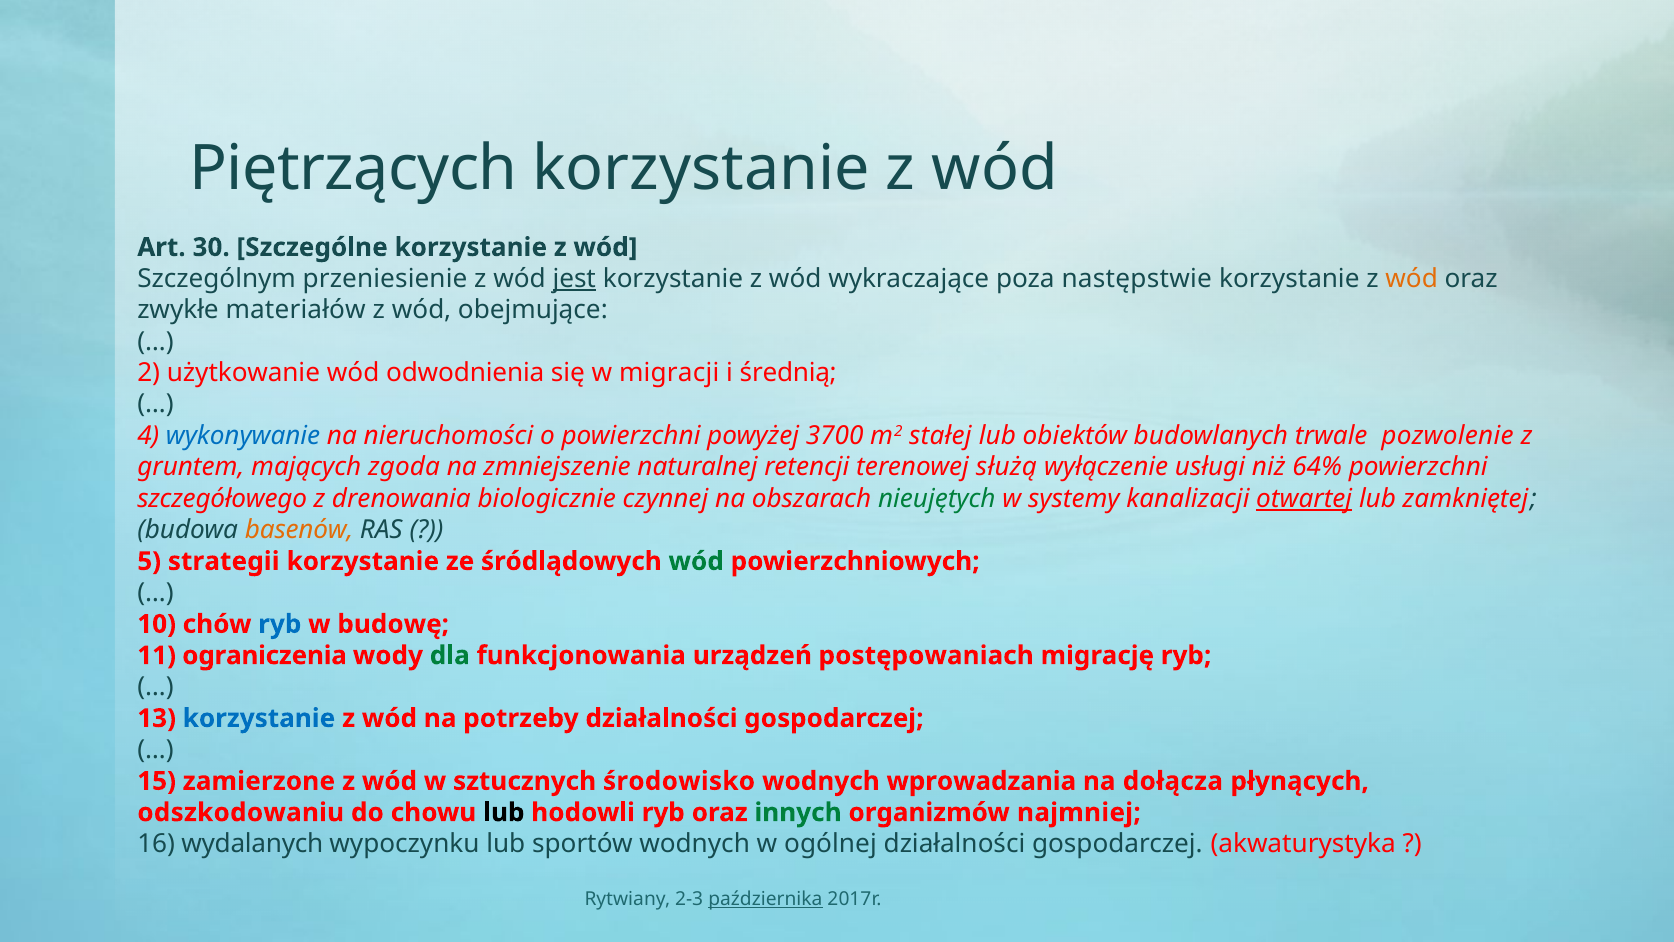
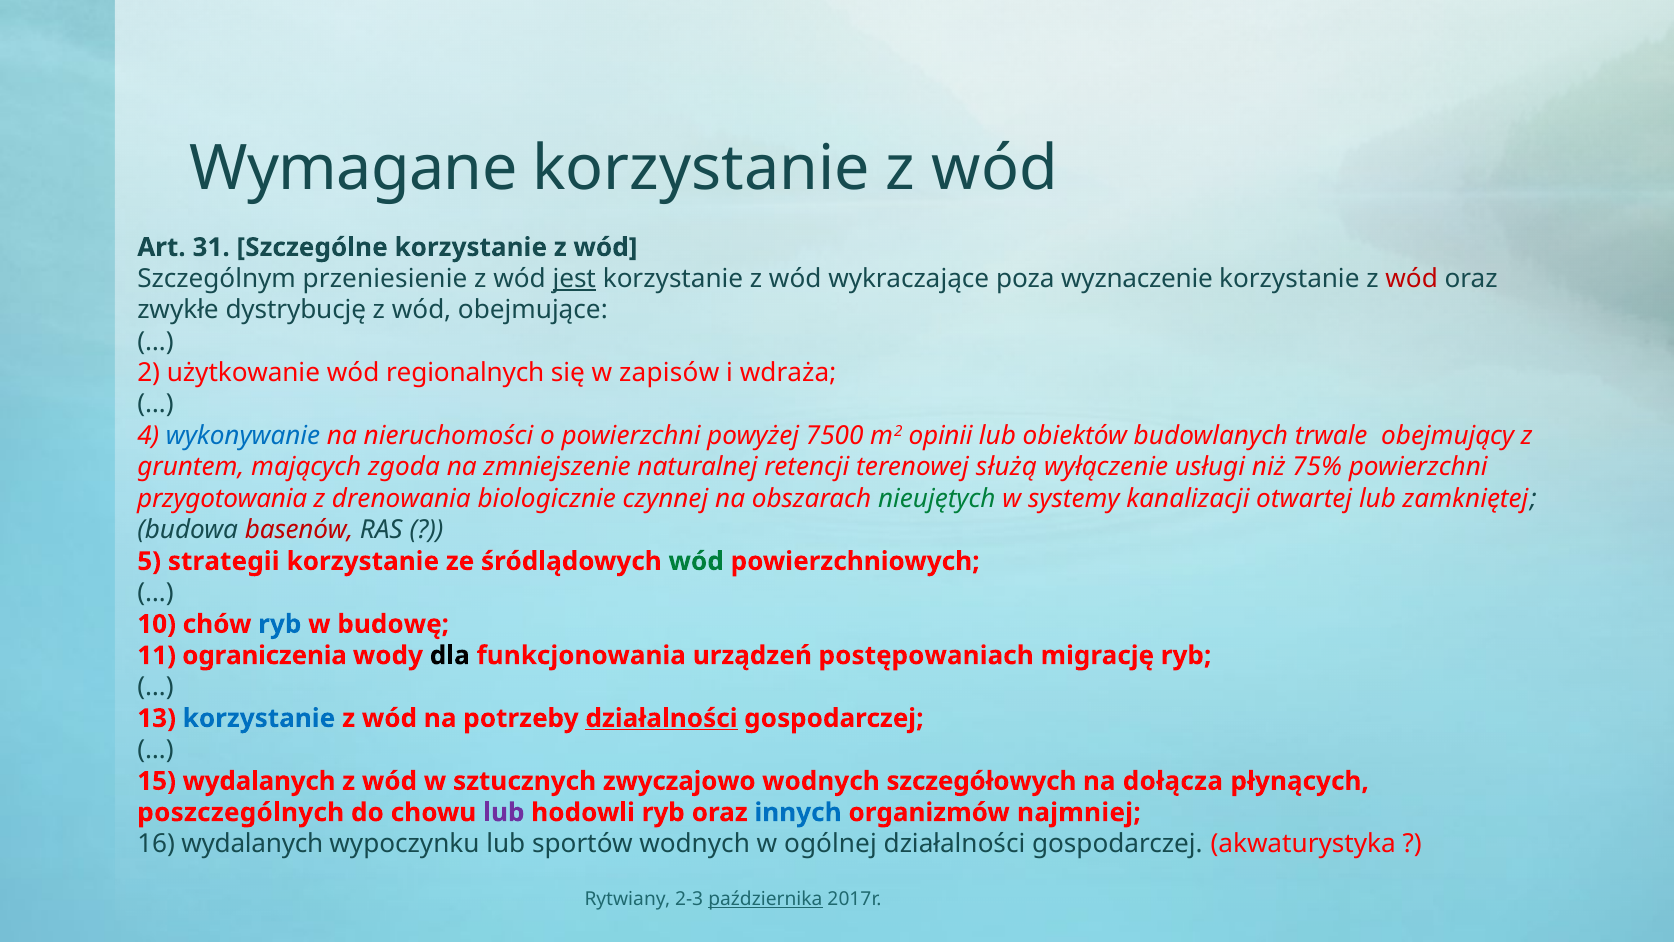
Piętrzących: Piętrzących -> Wymagane (353, 169)
30: 30 -> 31 (211, 247)
następstwie: następstwie -> wyznaczenie (1137, 279)
wód colour: orange -> red (1412, 279)
materiałów: materiałów -> dystrybucję (296, 310)
odwodnienia: odwodnienia -> regionalnych (465, 373)
migracji: migracji -> zapisów (669, 373)
średnią: średnią -> wdraża (788, 373)
3700: 3700 -> 7500 (835, 436)
stałej: stałej -> opinii (941, 436)
pozwolenie: pozwolenie -> obejmujący (1448, 436)
64%: 64% -> 75% (1317, 467)
szczegółowego: szczegółowego -> przygotowania (222, 498)
otwartej underline: present -> none (1304, 498)
basenów colour: orange -> red (299, 530)
dla colour: green -> black (450, 655)
działalności underline: none -> present (661, 718)
15 zamierzone: zamierzone -> wydalanych (259, 781)
środowisko: środowisko -> zwyczajowo (679, 781)
wprowadzania: wprowadzania -> szczegółowych (981, 781)
odszkodowaniu: odszkodowaniu -> poszczególnych (241, 812)
lub colour: black -> purple (504, 812)
innych colour: green -> blue (798, 812)
